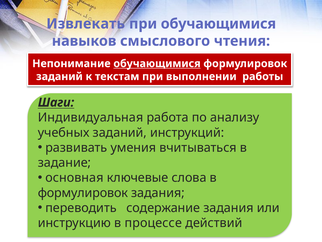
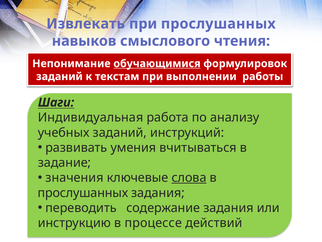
при обучающимися: обучающимися -> прослушанных (218, 24)
основная: основная -> значения (74, 177)
слова underline: none -> present (189, 177)
формулировок: формулировок -> прослушанных (83, 192)
